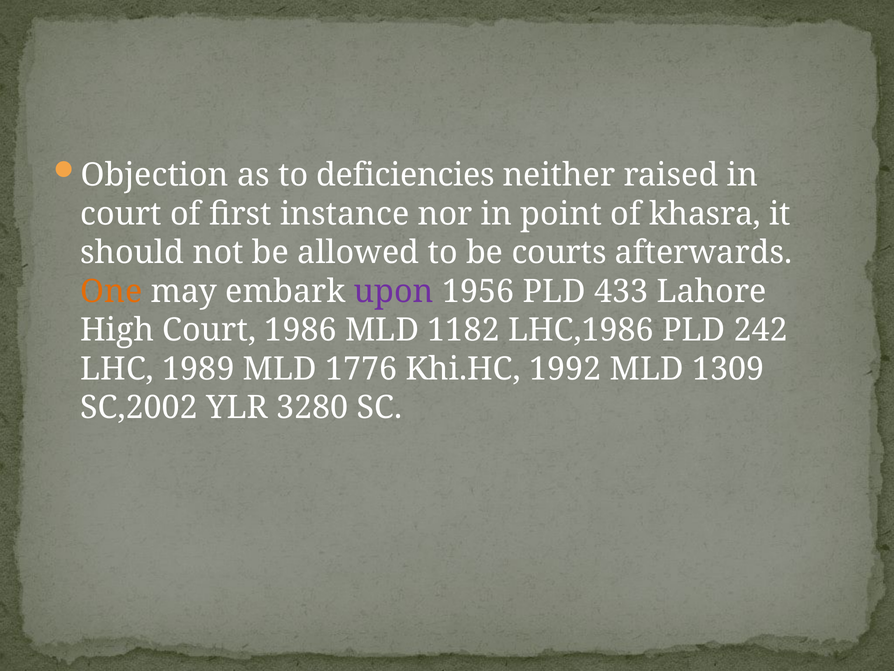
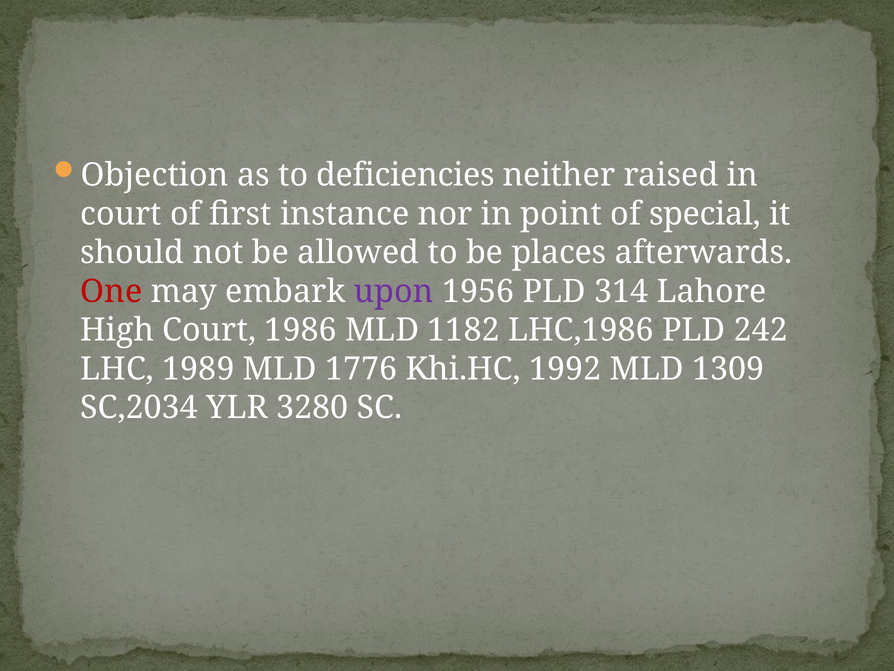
khasra: khasra -> special (705, 214)
courts: courts -> places (559, 252)
One colour: orange -> red (111, 291)
433: 433 -> 314 (621, 291)
SC,2002: SC,2002 -> SC,2034 (139, 407)
